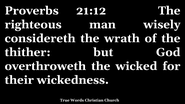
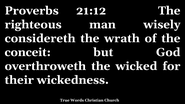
thither: thither -> conceit (28, 52)
